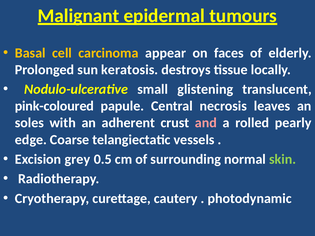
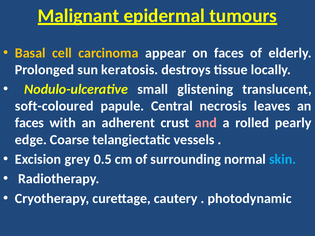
pink-coloured: pink-coloured -> soft-coloured (54, 106)
soles: soles -> faces (29, 123)
skin colour: light green -> light blue (283, 159)
